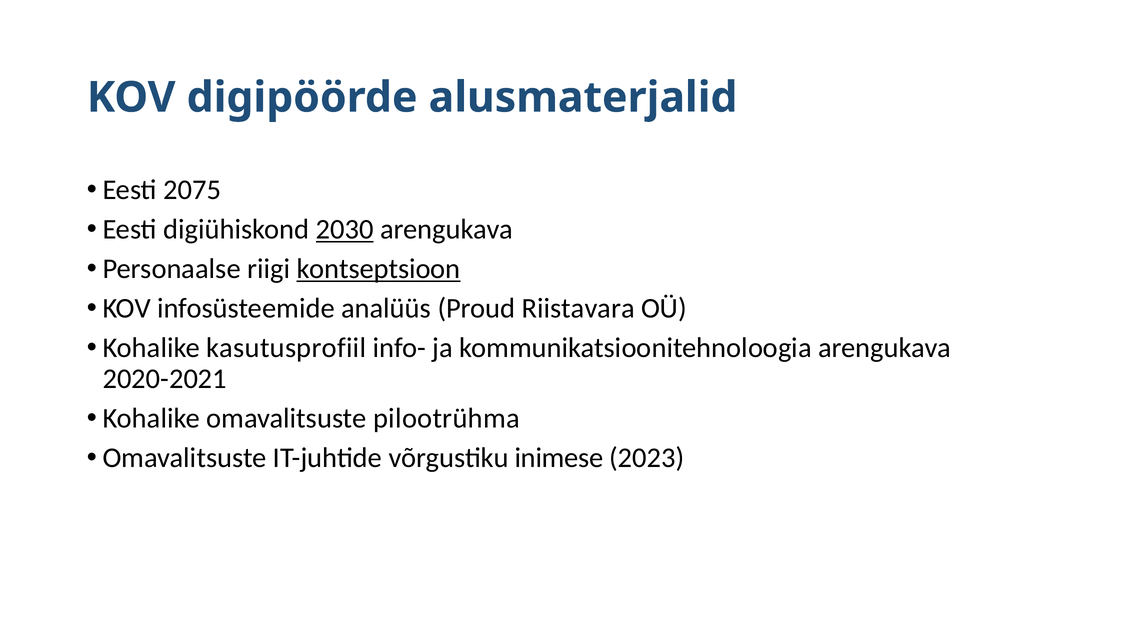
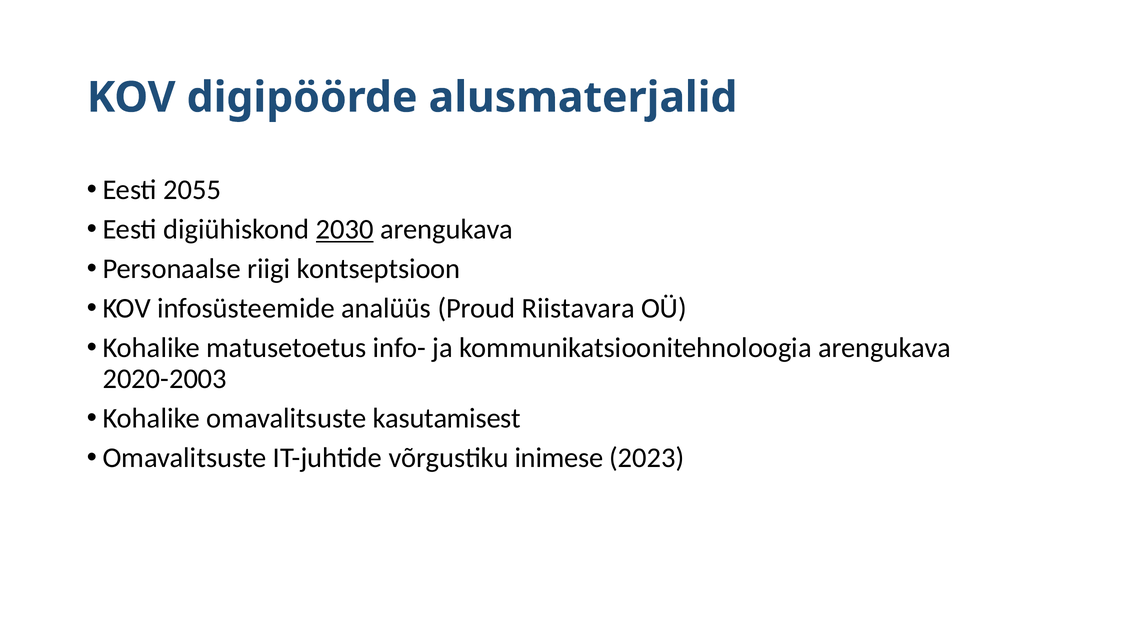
2075: 2075 -> 2055 (192, 190)
kontseptsioon underline: present -> none (378, 269)
kasutusprofiil: kasutusprofiil -> matusetoetus (286, 348)
2020-2021: 2020-2021 -> 2020-2003 (165, 379)
pilootrühma: pilootrühma -> kasutamisest (447, 418)
